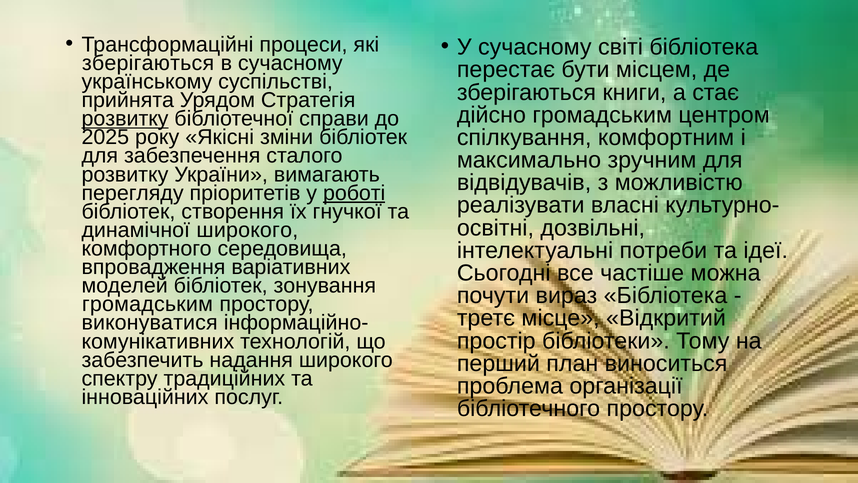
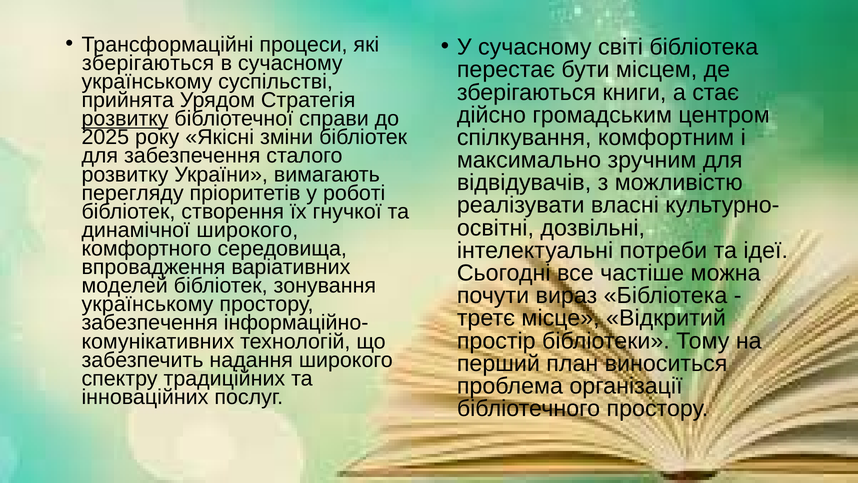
роботі underline: present -> none (354, 193)
громадським: громадським -> українському (147, 304)
виконуватися: виконуватися -> забезпечення (150, 323)
